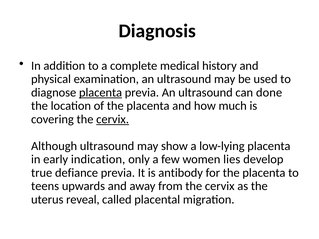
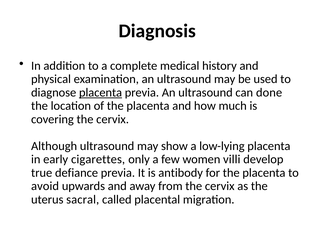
cervix underline: present -> none (113, 119)
indication: indication -> cigarettes (98, 160)
lies: lies -> villi (232, 160)
teens: teens -> avoid (45, 186)
reveal: reveal -> sacral (83, 200)
